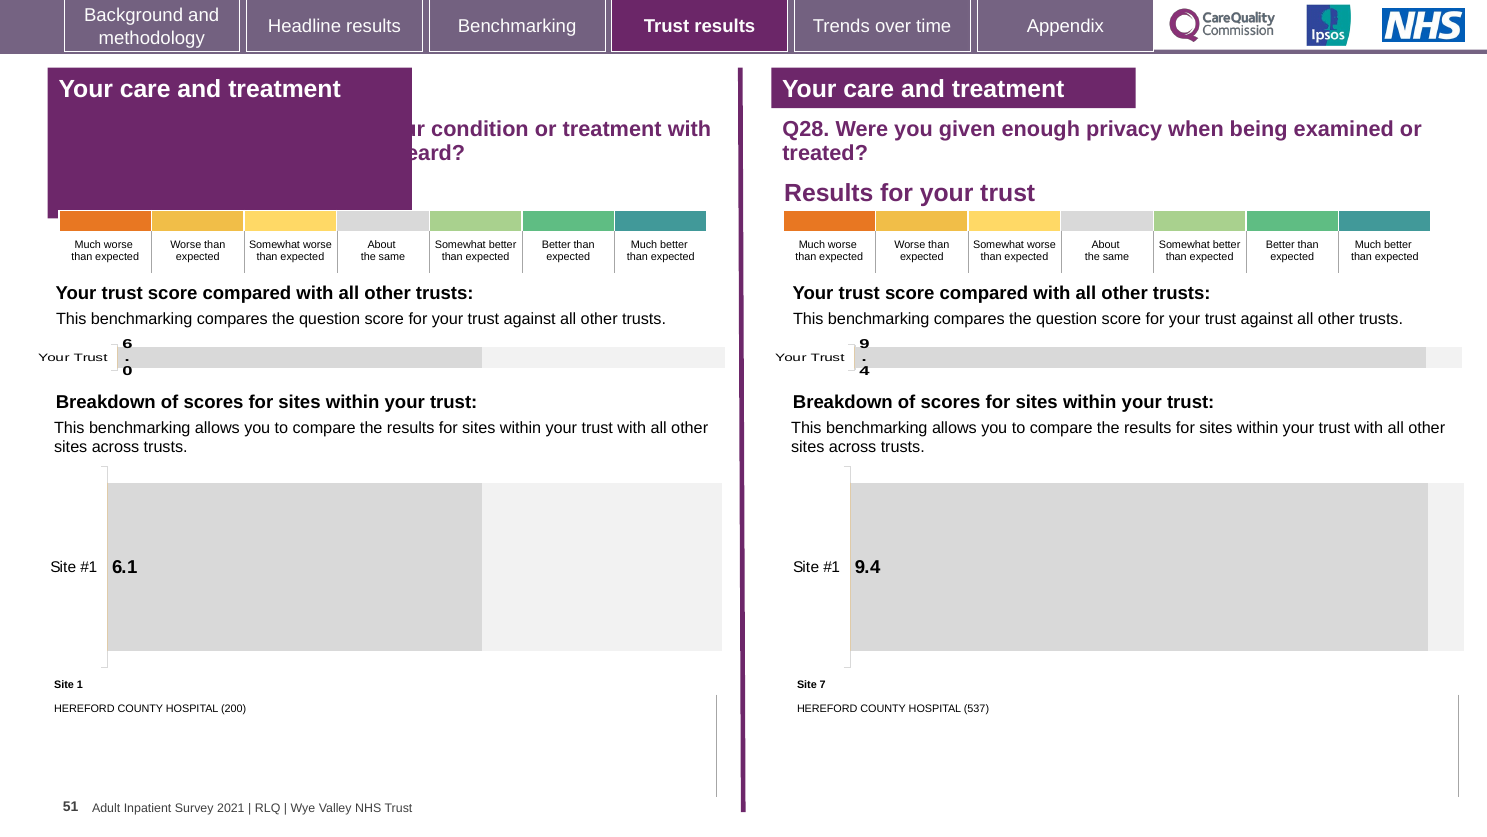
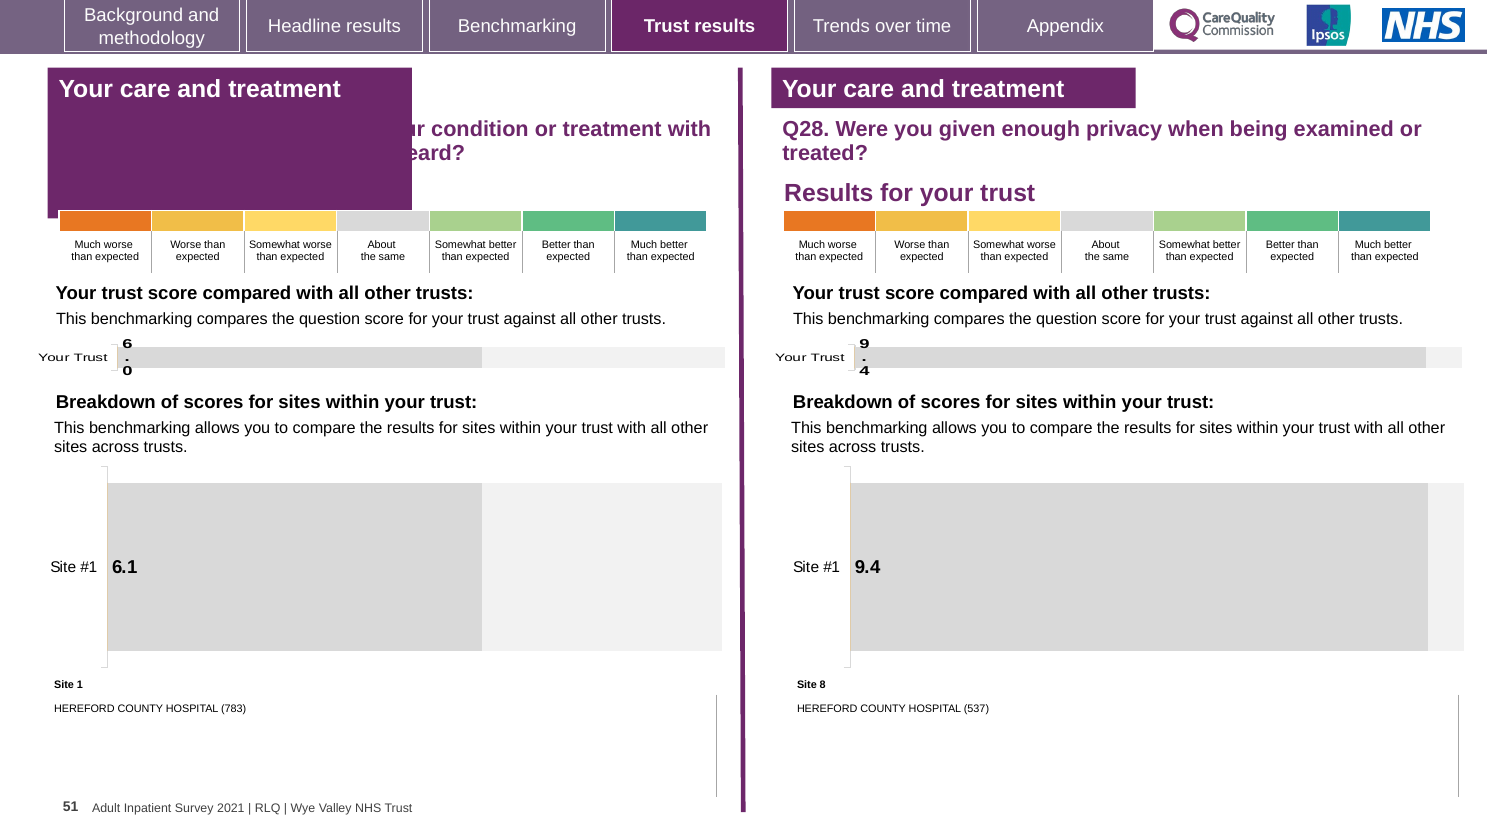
7: 7 -> 8 (823, 684)
200: 200 -> 783 (234, 708)
